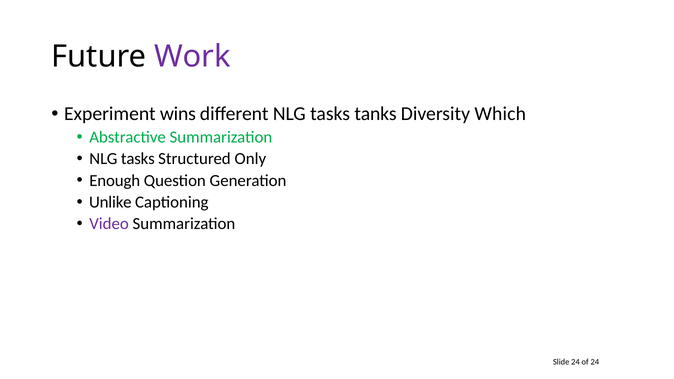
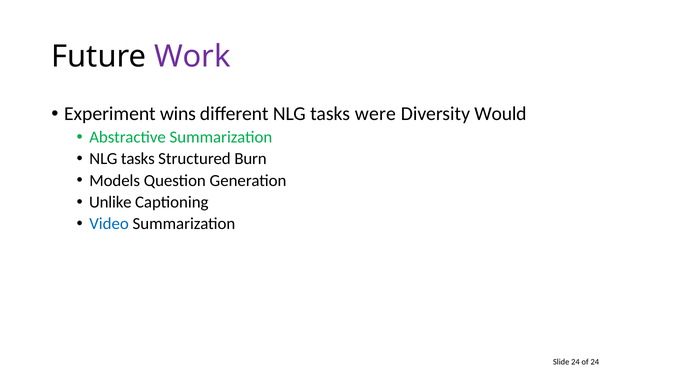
tanks: tanks -> were (375, 114)
Which: Which -> Would (500, 114)
Only: Only -> Burn (251, 159)
Enough: Enough -> Models (115, 181)
Video colour: purple -> blue (109, 224)
